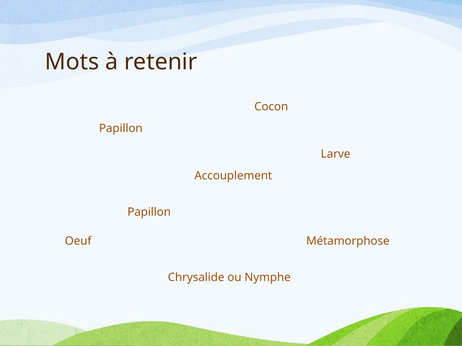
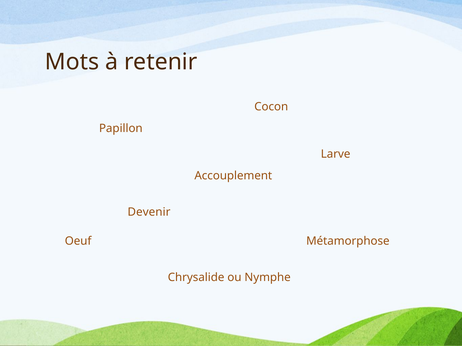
Papillon: Papillon -> Devenir (149, 212)
